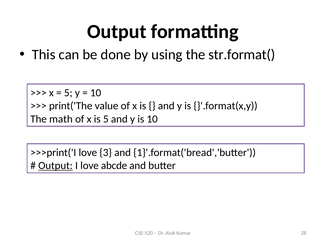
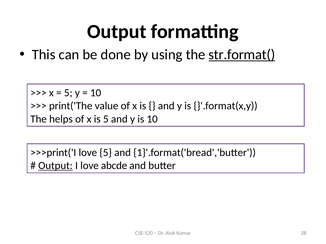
str.format( underline: none -> present (242, 55)
math: math -> helps (61, 119)
love 3: 3 -> 5 (106, 153)
